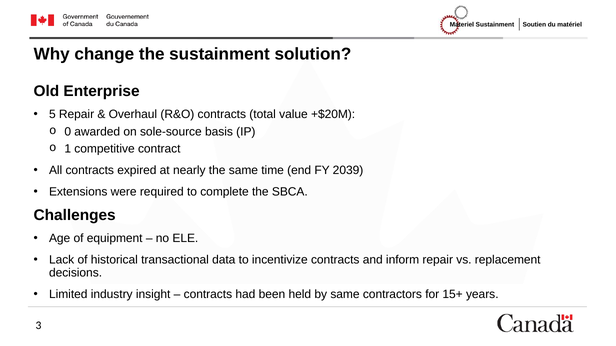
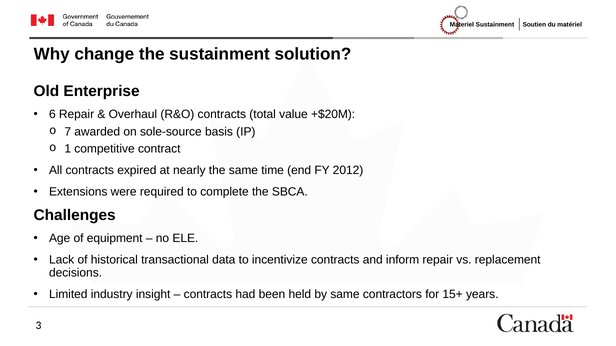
5: 5 -> 6 (52, 115)
0: 0 -> 7 (68, 132)
2039: 2039 -> 2012 (348, 171)
